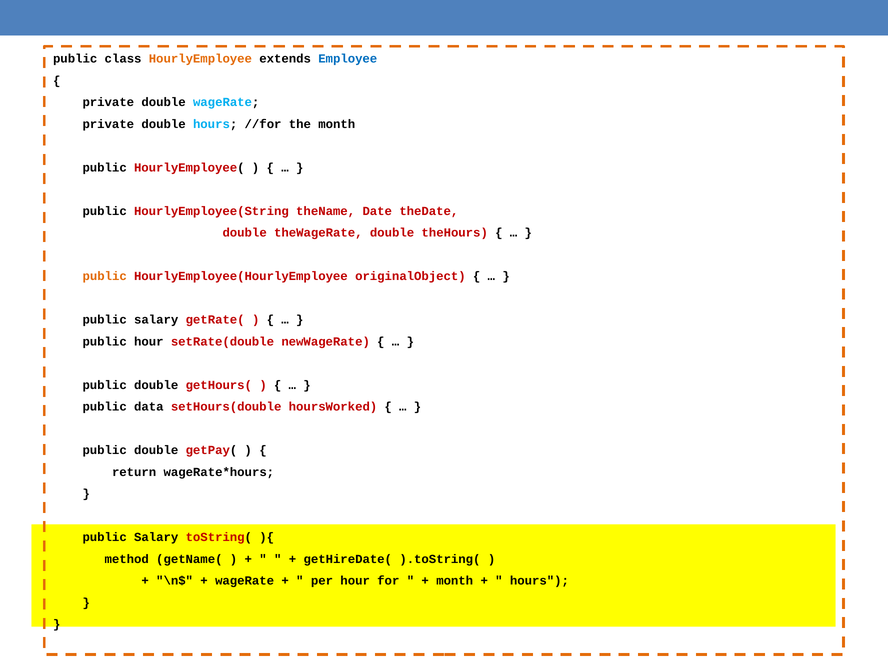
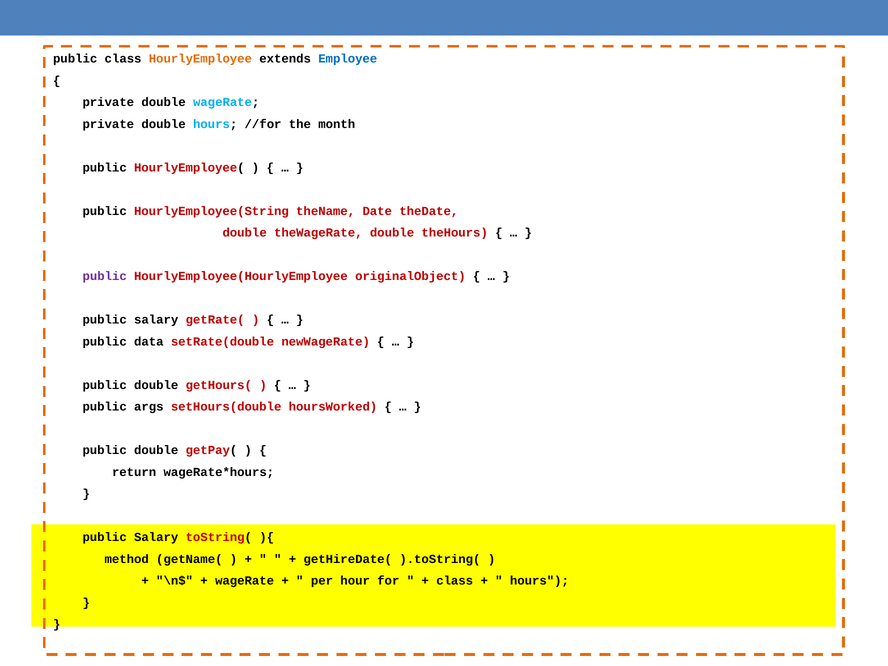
public colour: orange -> purple (105, 276)
public hour: hour -> data (149, 342)
data: data -> args (149, 407)
month: month -> class (455, 581)
